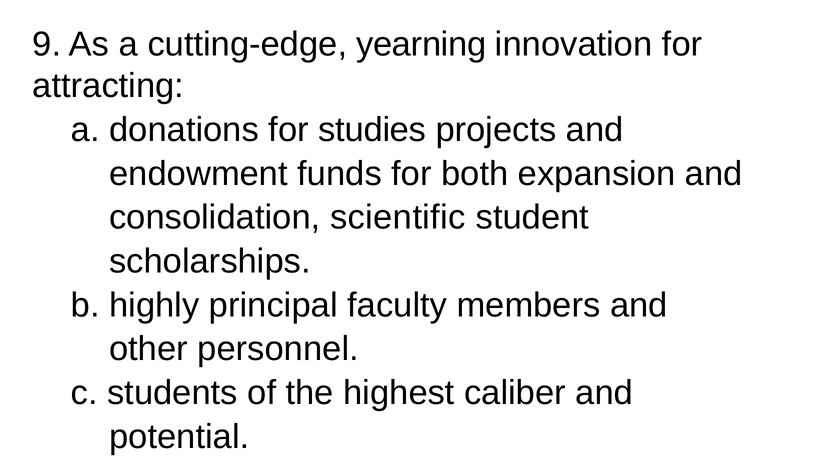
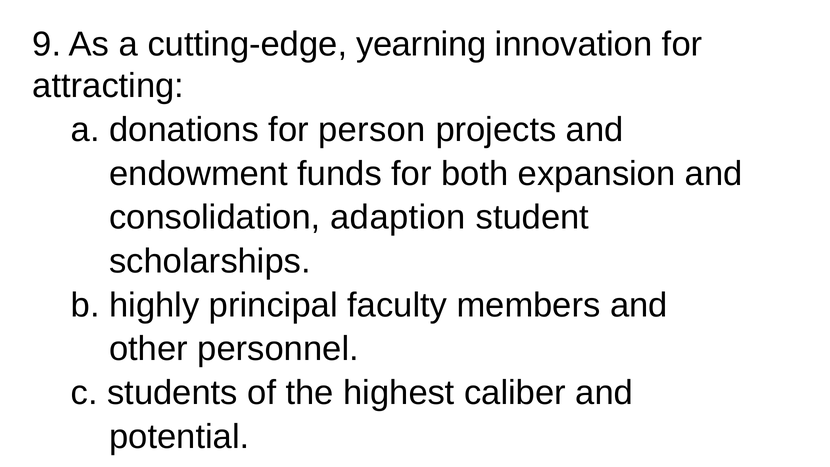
studies: studies -> person (372, 130)
scientific: scientific -> adaption (398, 217)
